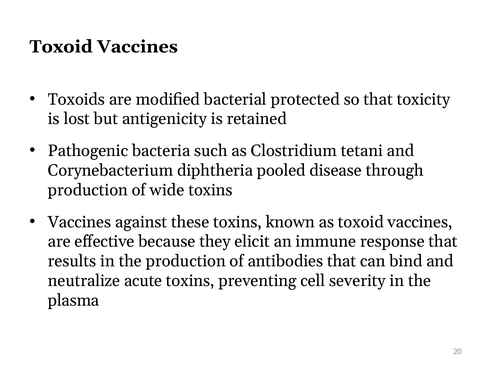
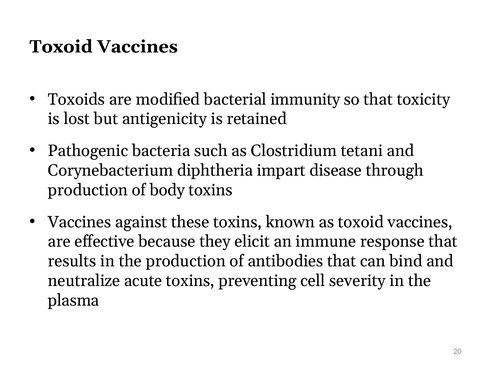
protected: protected -> immunity (305, 99)
pooled: pooled -> impart (281, 171)
wide: wide -> body (167, 190)
